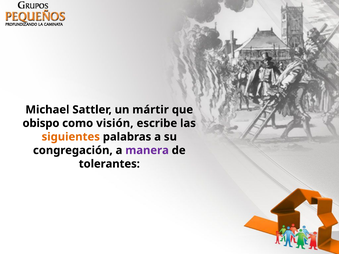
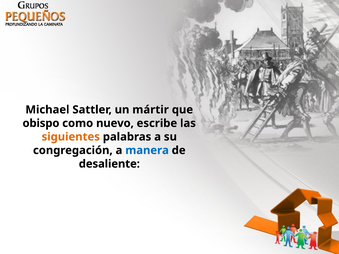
visión: visión -> nuevo (115, 123)
manera colour: purple -> blue (147, 150)
tolerantes: tolerantes -> desaliente (109, 164)
